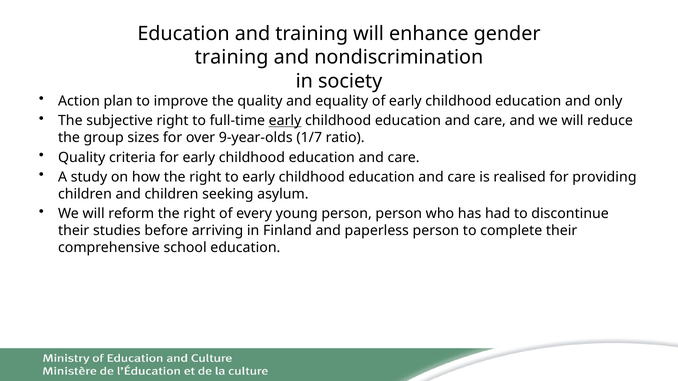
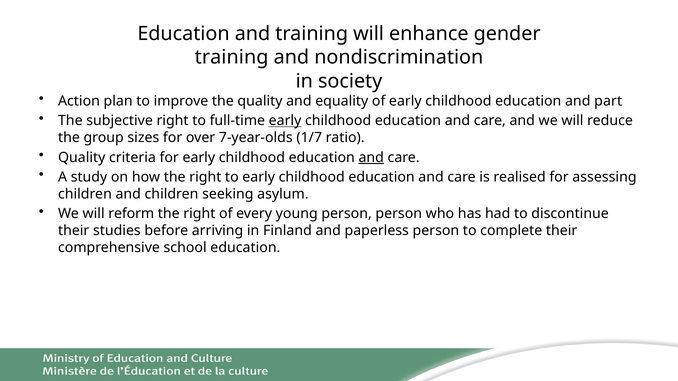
only: only -> part (608, 101)
9-year-olds: 9-year-olds -> 7-year-olds (256, 138)
and underline: none -> present (371, 158)
providing: providing -> assessing (604, 177)
